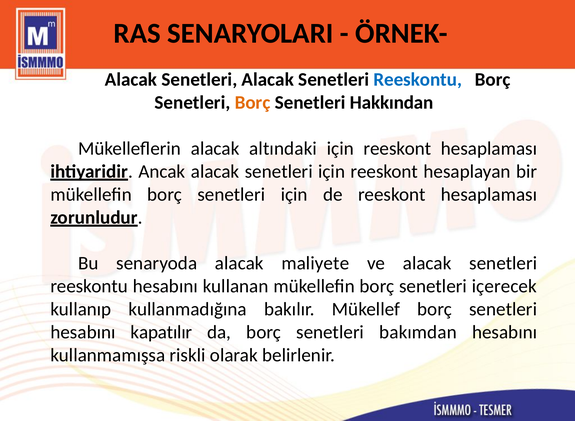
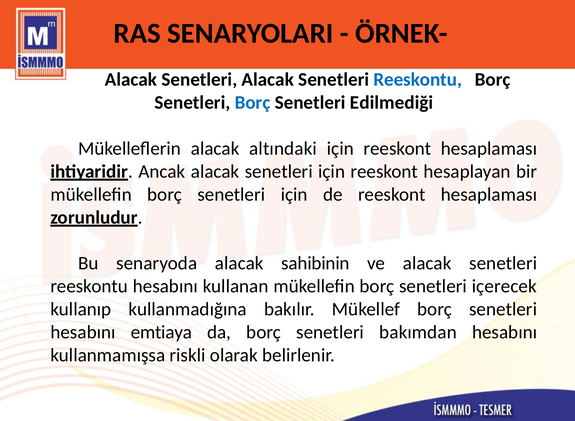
Borç colour: orange -> blue (253, 103)
Hakkından: Hakkından -> Edilmediği (392, 103)
maliyete: maliyete -> sahibinin (315, 264)
kapatılır: kapatılır -> emtiaya (161, 332)
